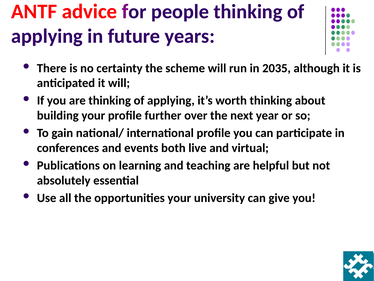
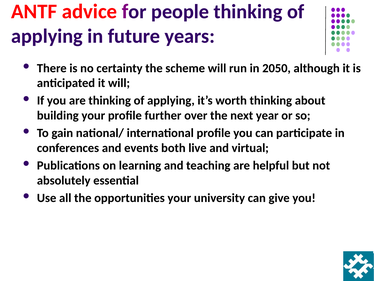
2035: 2035 -> 2050 (276, 68)
